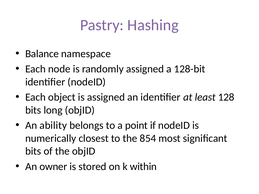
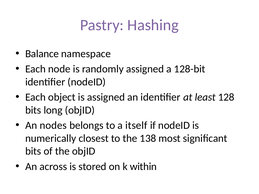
ability: ability -> nodes (53, 126)
point: point -> itself (136, 126)
854: 854 -> 138 (148, 138)
owner: owner -> across (53, 167)
